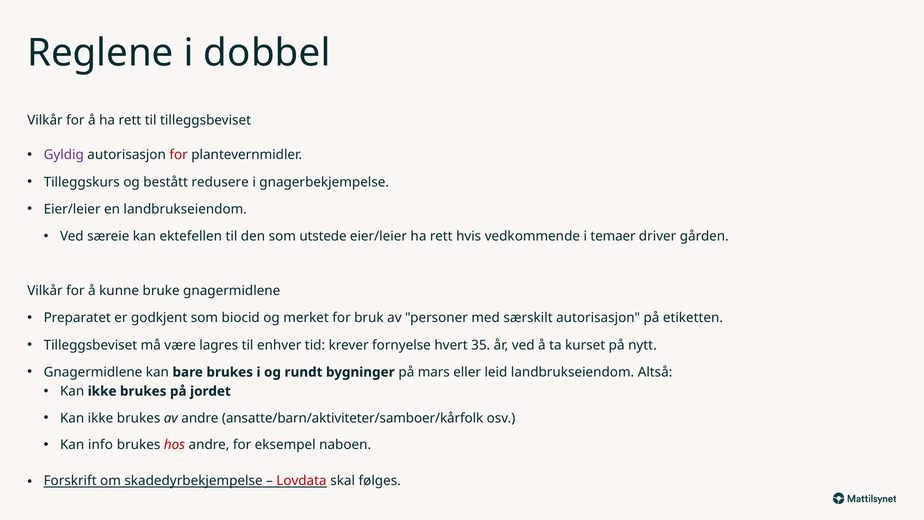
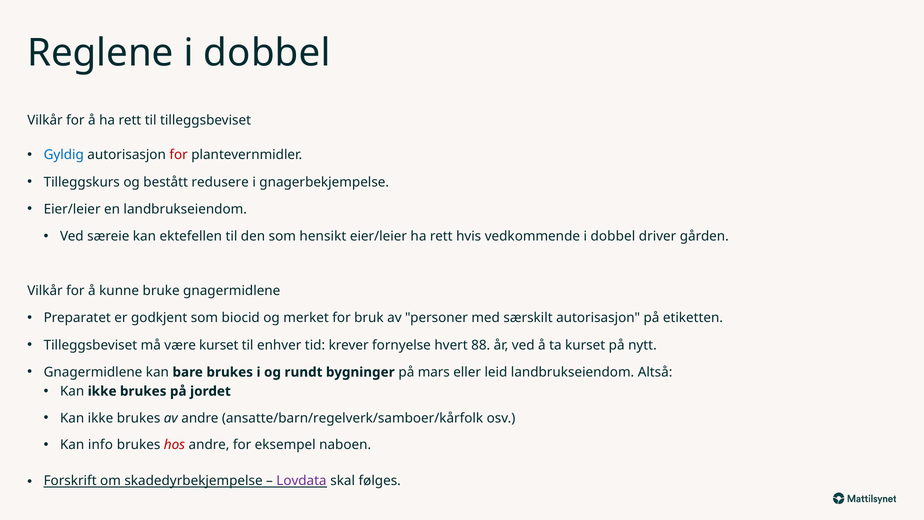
Gyldig colour: purple -> blue (64, 155)
utstede: utstede -> hensikt (323, 236)
vedkommende i temaer: temaer -> dobbel (613, 236)
være lagres: lagres -> kurset (219, 345)
35: 35 -> 88 (481, 345)
ansatte/barn/aktiviteter/samboer/kårfolk: ansatte/barn/aktiviteter/samboer/kårfolk -> ansatte/barn/regelverk/samboer/kårfolk (353, 418)
Lovdata colour: red -> purple (301, 481)
